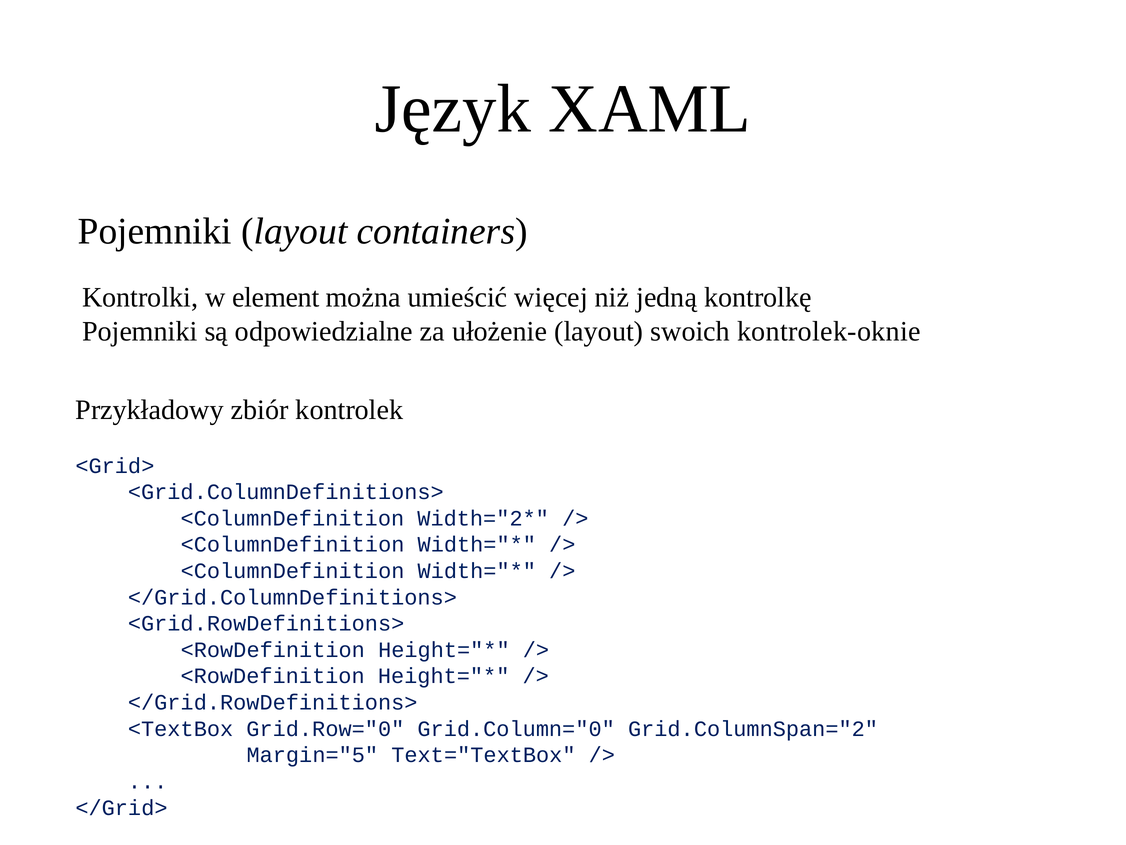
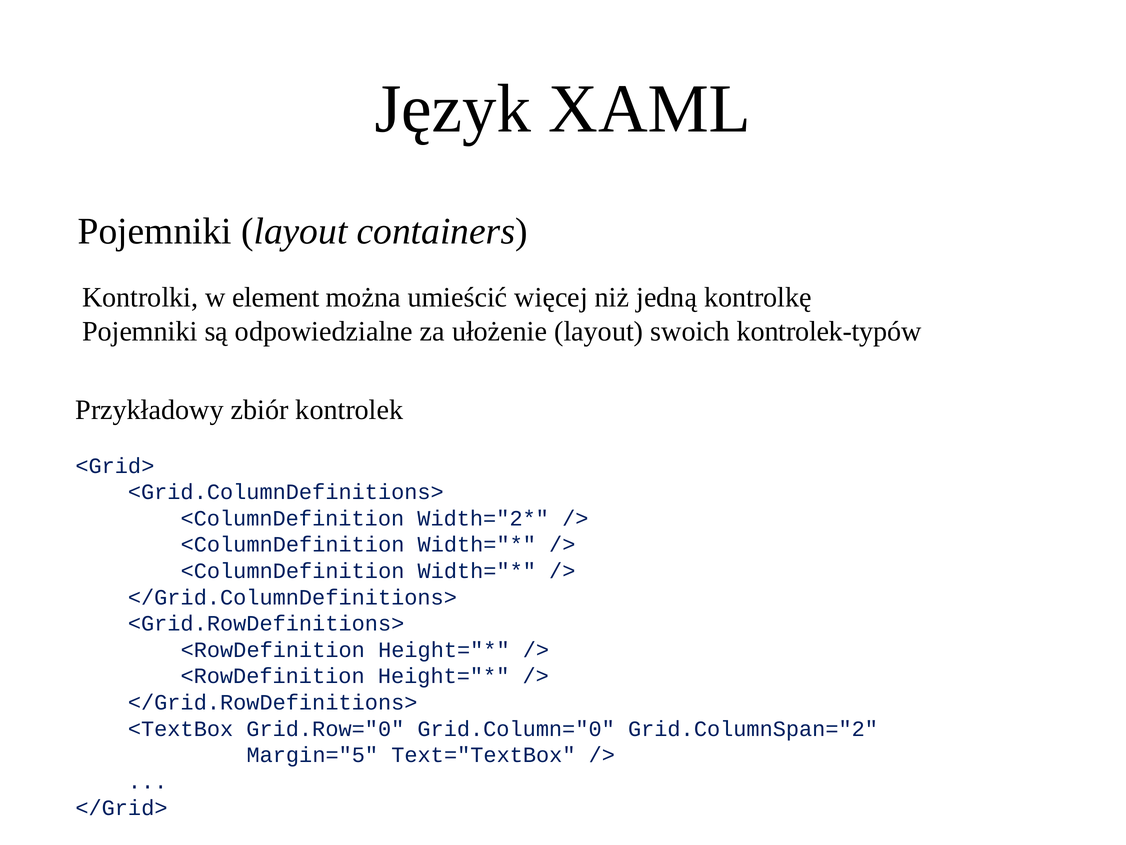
kontrolek-oknie: kontrolek-oknie -> kontrolek-typów (829, 331)
